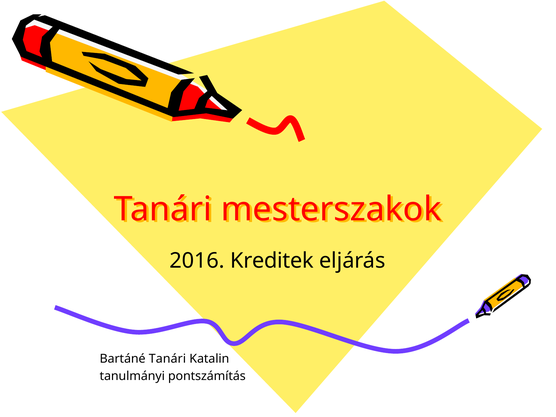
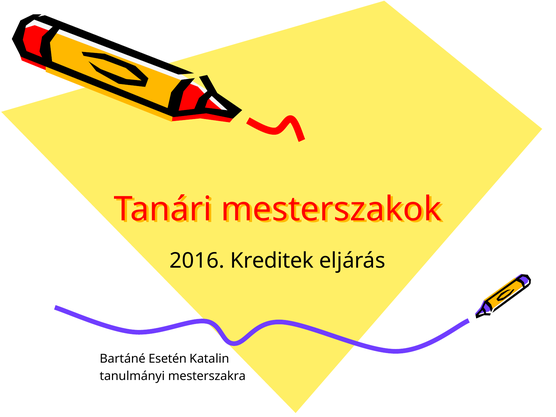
Bartáné Tanári: Tanári -> Esetén (168, 359)
pontszámítás: pontszámítás -> mesterszakra (207, 376)
